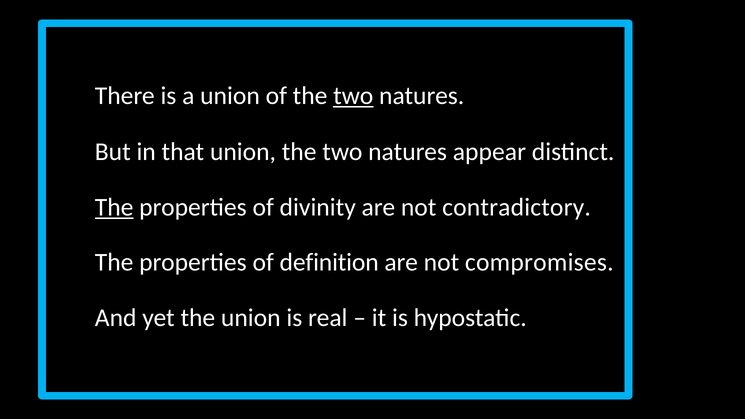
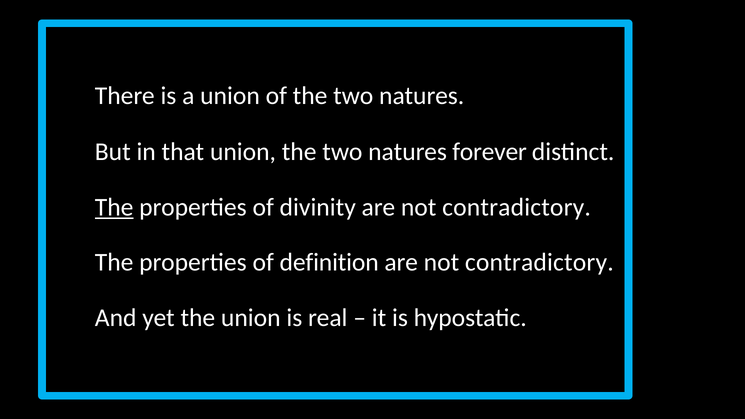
two underline: present -> none (353, 96)
appear: appear -> forever (490, 152)
compromises: compromises -> contradictory (539, 262)
